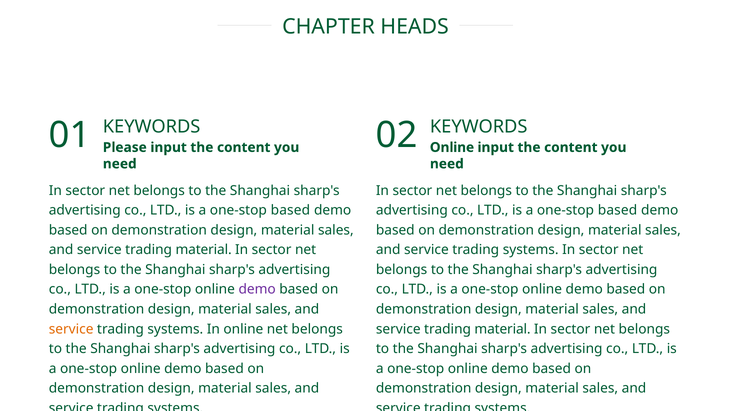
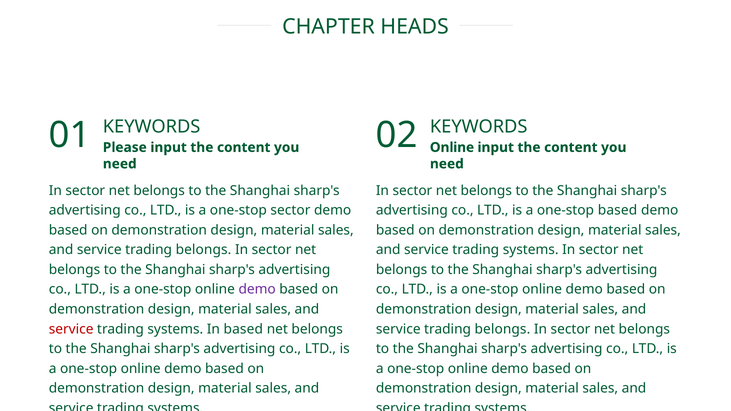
based: based -> sector (290, 210)
material: material -> belongs (204, 250)
service colour: orange -> red (71, 329)
In online: online -> based (243, 329)
material: material -> belongs (502, 329)
